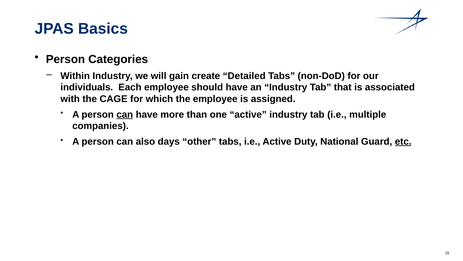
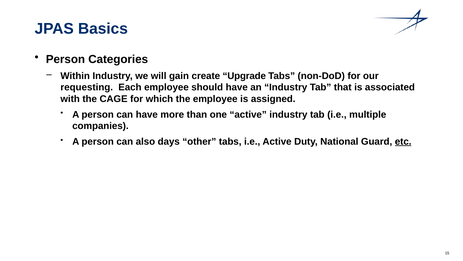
Detailed: Detailed -> Upgrade (244, 76)
individuals: individuals -> requesting (87, 87)
can underline: present -> none (125, 114)
